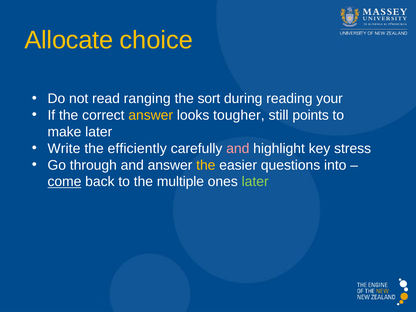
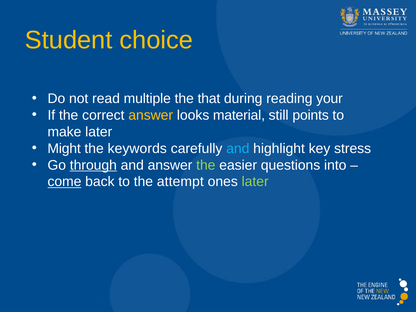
Allocate: Allocate -> Student (69, 40)
ranging: ranging -> multiple (147, 99)
sort: sort -> that (209, 99)
tougher: tougher -> material (239, 115)
Write: Write -> Might (64, 148)
efficiently: efficiently -> keywords (137, 148)
and colour: pink -> light blue (238, 148)
through underline: none -> present (93, 165)
the colour: yellow -> light green (206, 165)
multiple: multiple -> attempt (180, 182)
